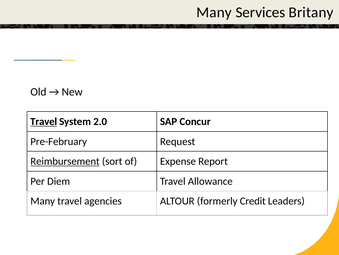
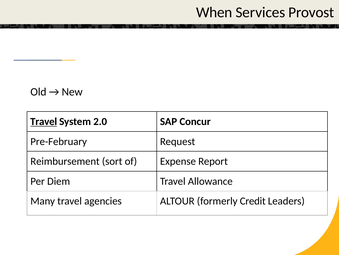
Many: Many -> When (214, 12)
Britany: Britany -> Provost (311, 12)
Reimbursement underline: present -> none (65, 161)
